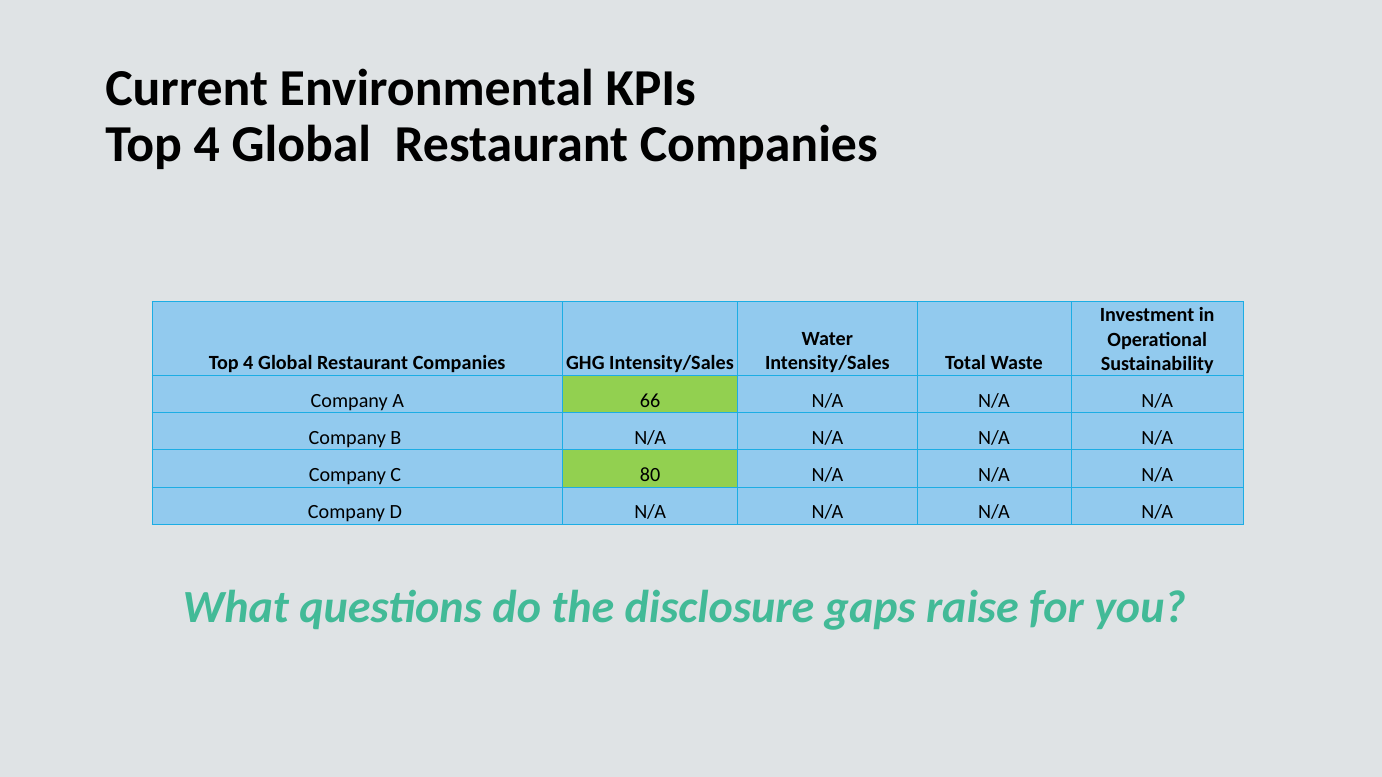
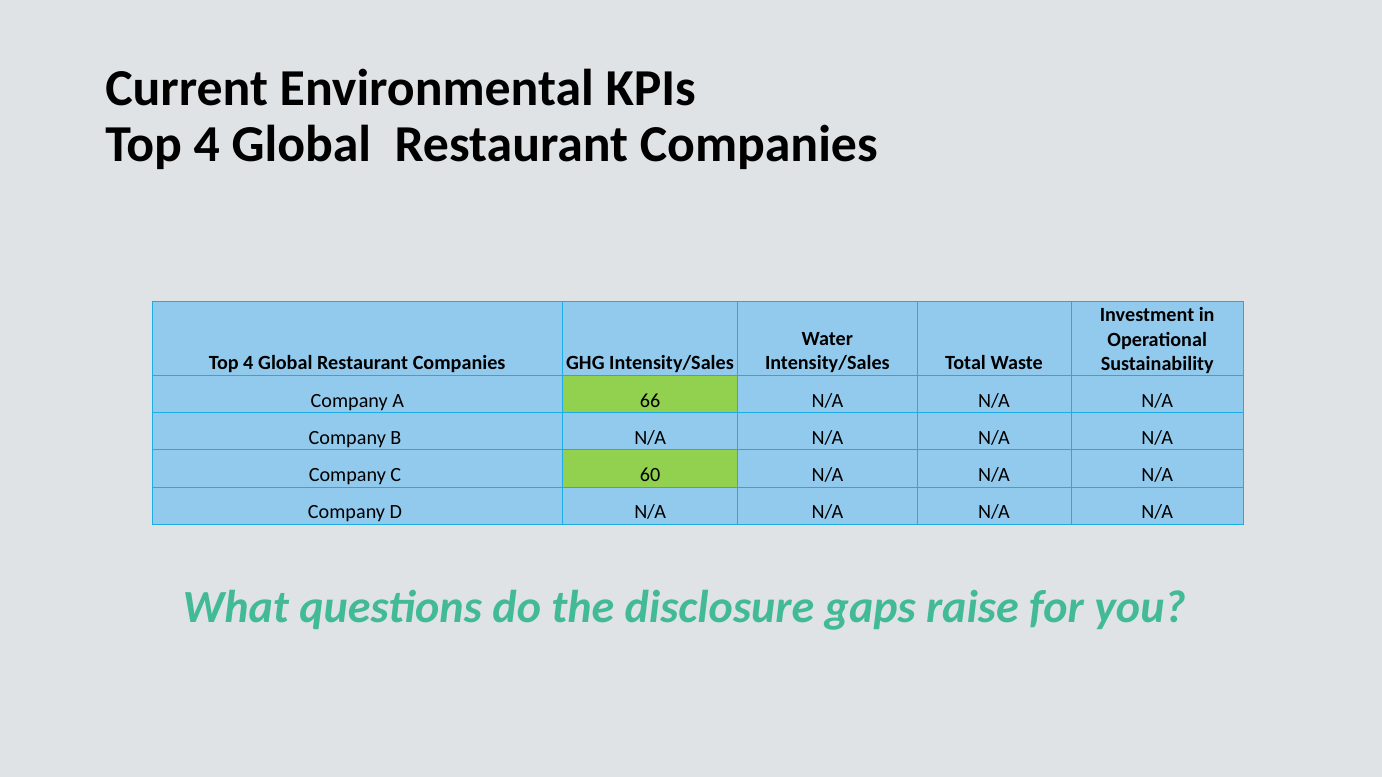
80: 80 -> 60 (650, 475)
